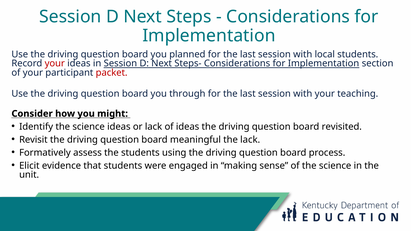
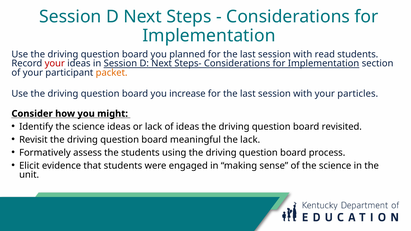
local: local -> read (325, 54)
packet colour: red -> orange (112, 73)
through: through -> increase (187, 94)
teaching: teaching -> particles (358, 94)
